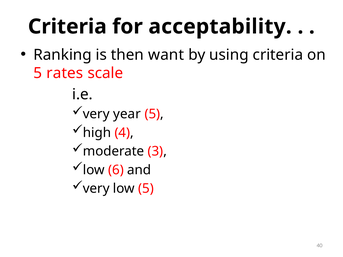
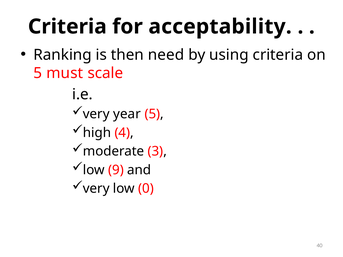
want: want -> need (166, 55)
rates: rates -> must (65, 73)
6: 6 -> 9 (116, 170)
low 5: 5 -> 0 (146, 189)
